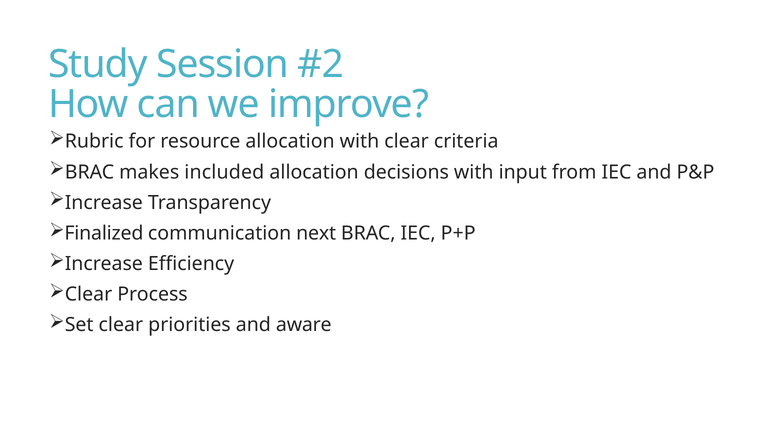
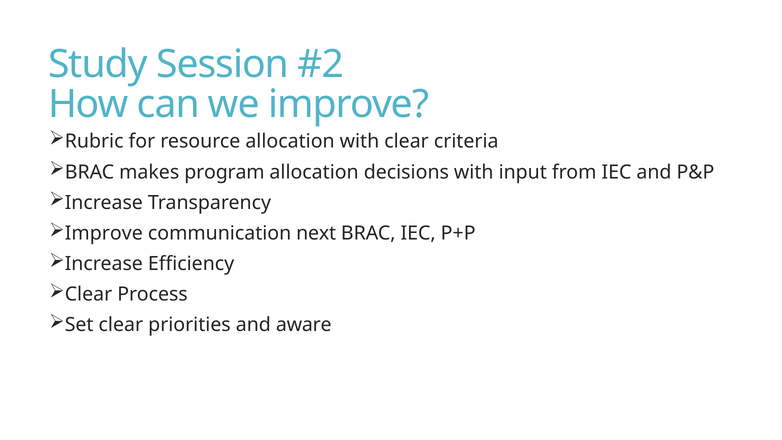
included: included -> program (224, 172)
Finalized: Finalized -> Improve (104, 233)
